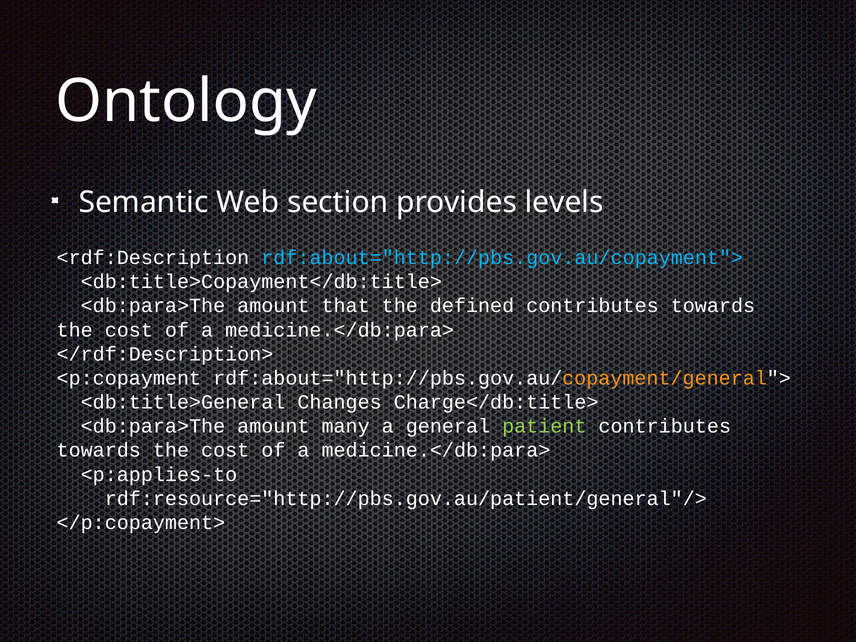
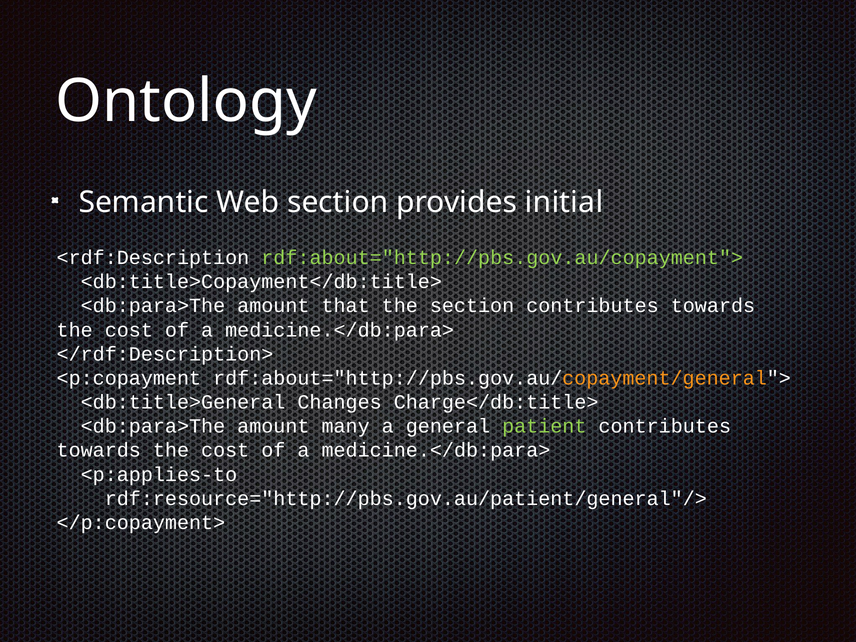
levels: levels -> initial (564, 202)
rdf:about="http://pbs.gov.au/copayment"> colour: light blue -> light green (502, 258)
the defined: defined -> section (472, 306)
